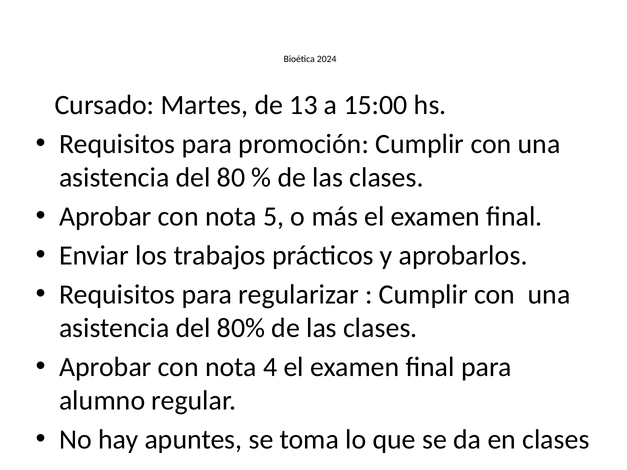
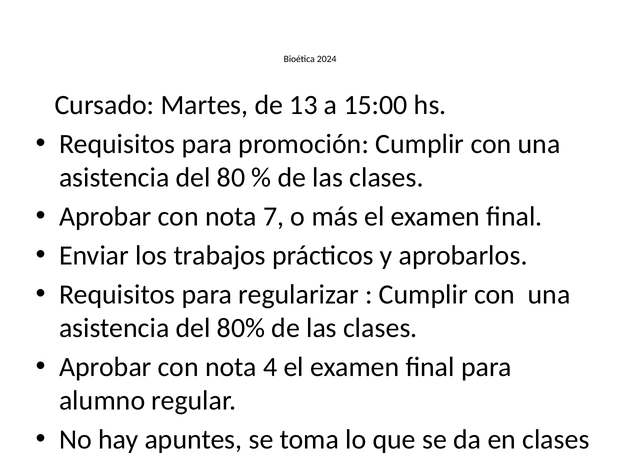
5: 5 -> 7 (274, 217)
